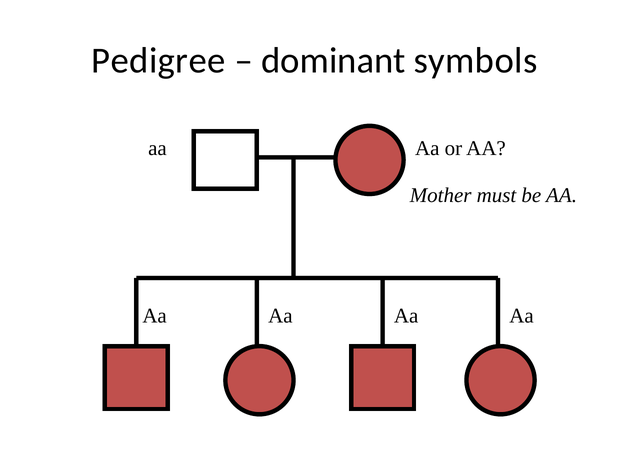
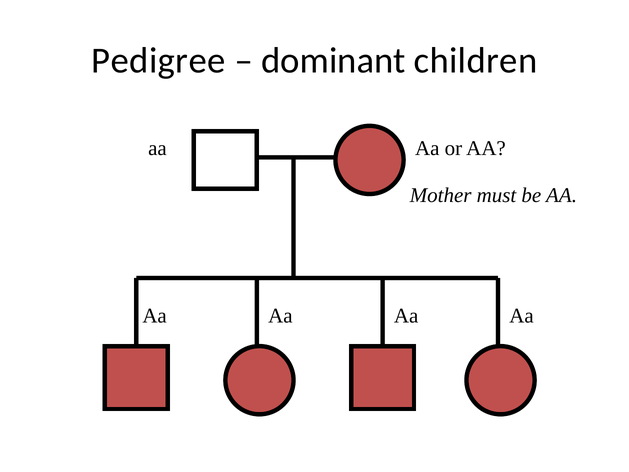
symbols: symbols -> children (476, 61)
